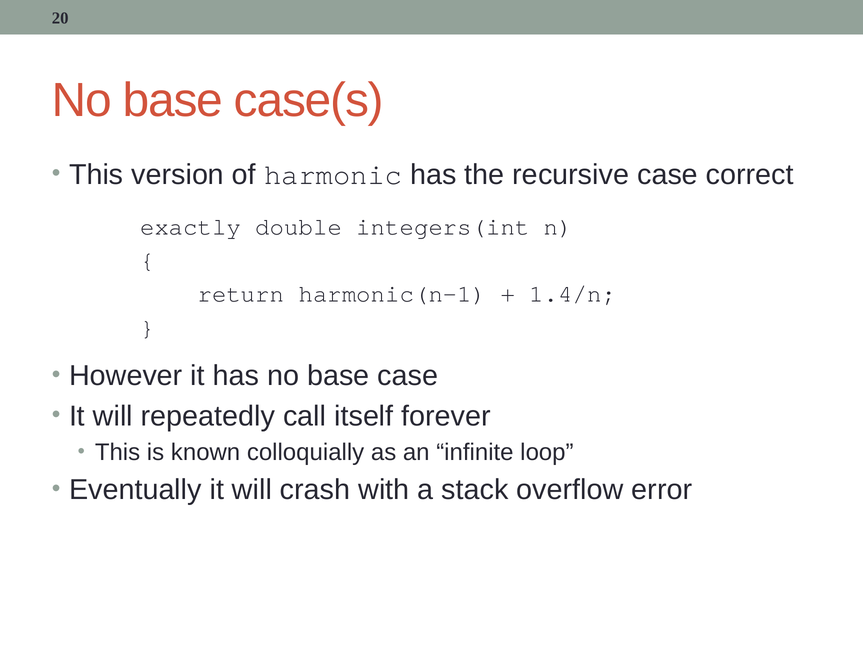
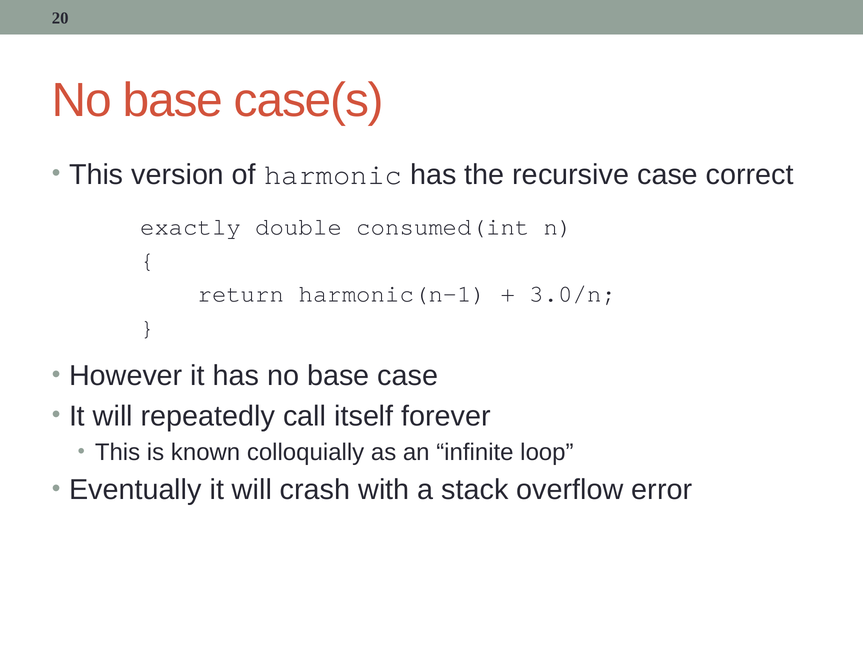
integers(int: integers(int -> consumed(int (443, 227)
1.4/n: 1.4/n -> 3.0/n (573, 294)
